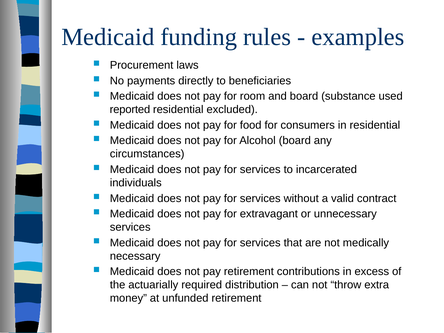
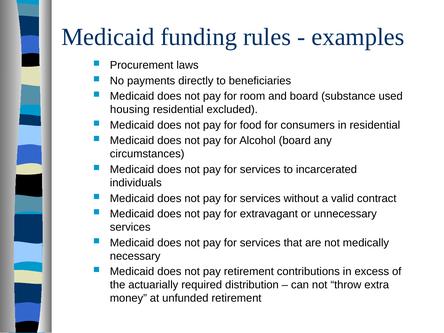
reported: reported -> housing (130, 110)
